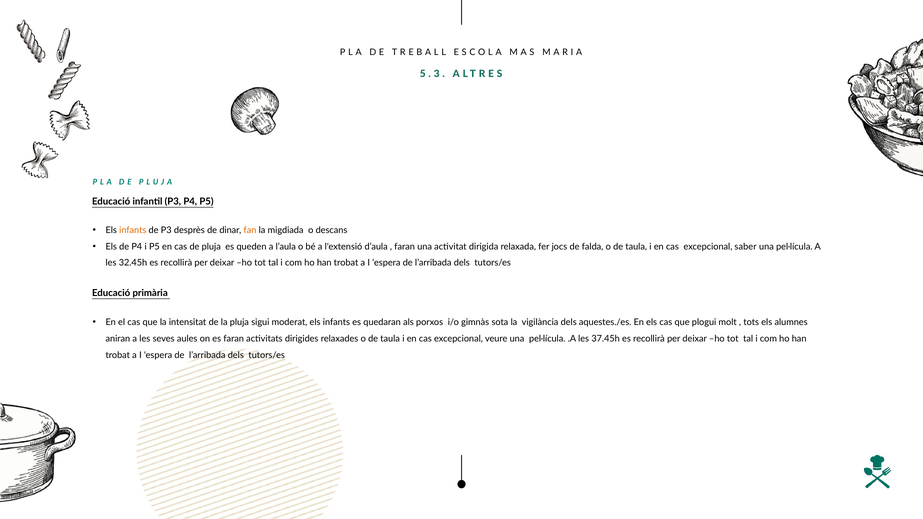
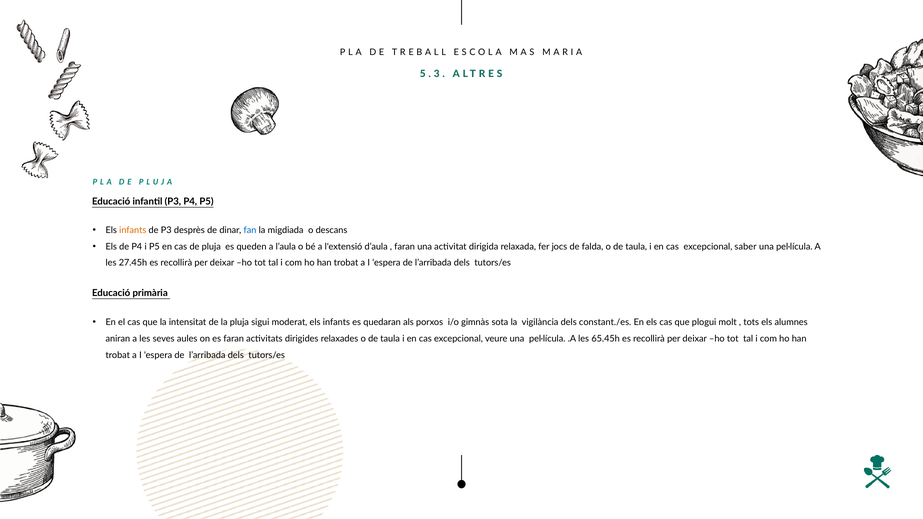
fan colour: orange -> blue (250, 230)
32.45h: 32.45h -> 27.45h (133, 263)
aquestes./es: aquestes./es -> constant./es (605, 322)
37.45h: 37.45h -> 65.45h (606, 339)
